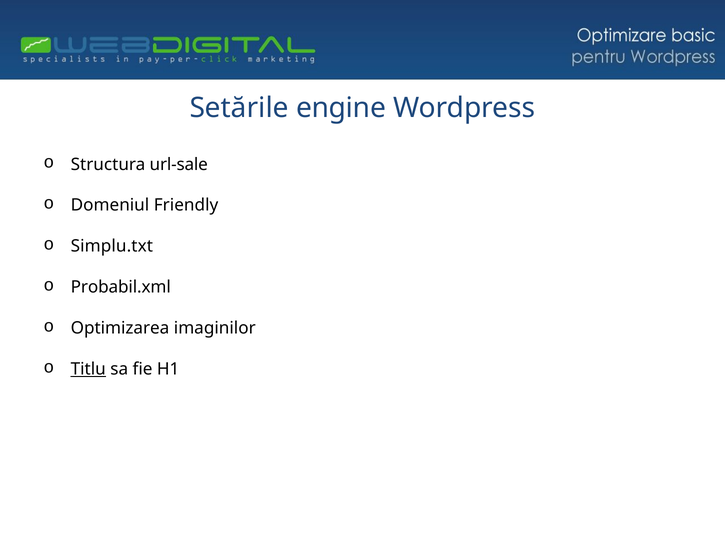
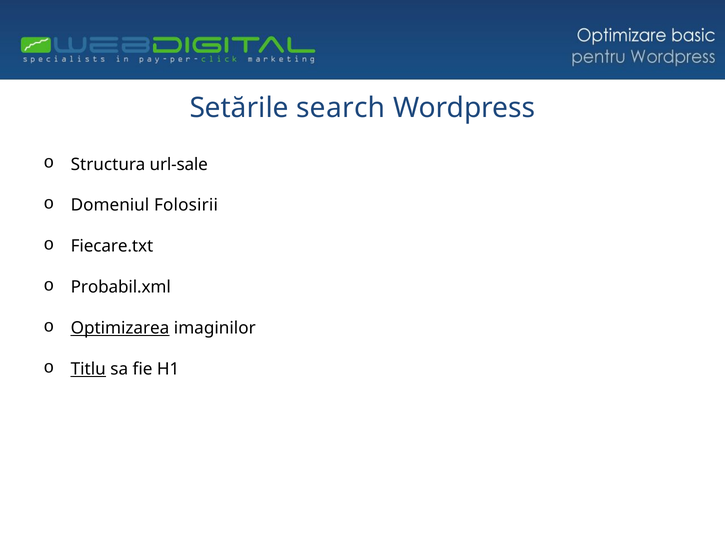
engine: engine -> search (341, 108)
Friendly: Friendly -> Folosirii (186, 205)
Simplu.txt: Simplu.txt -> Fiecare.txt (112, 246)
Optimizarea underline: none -> present (120, 328)
